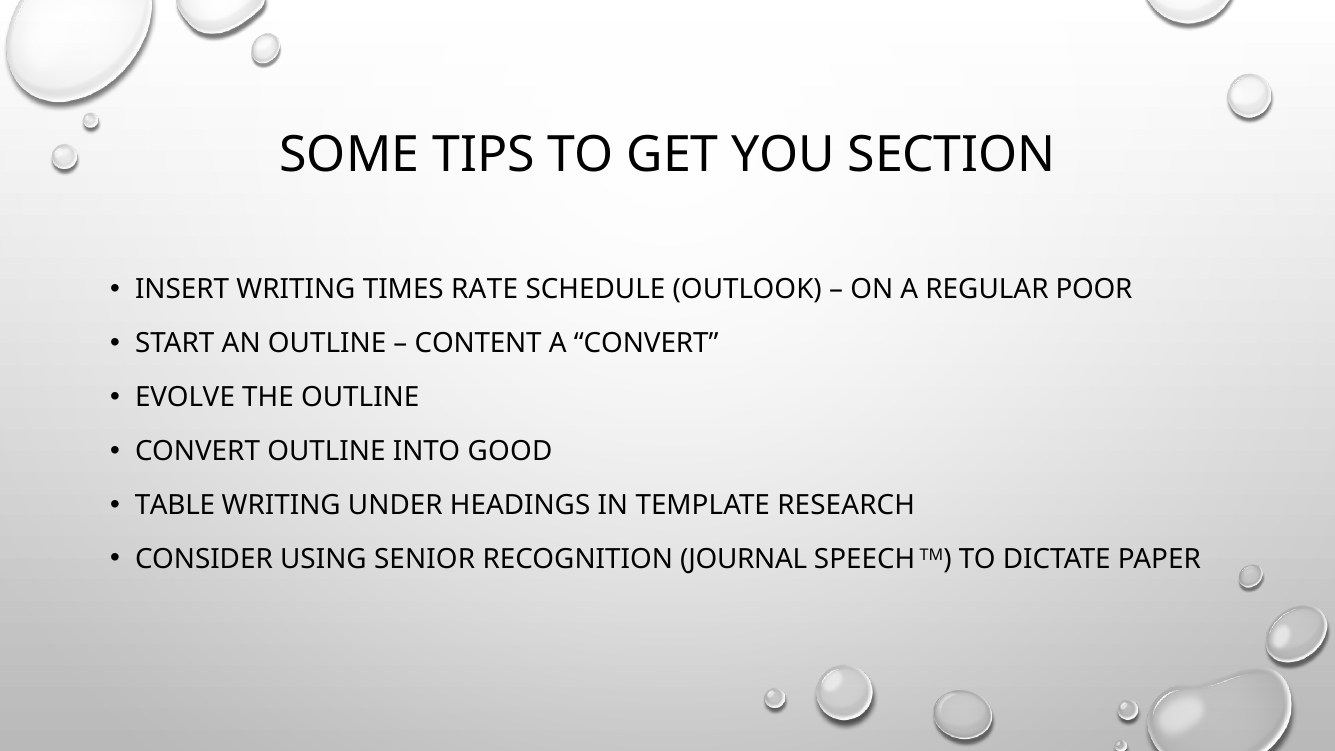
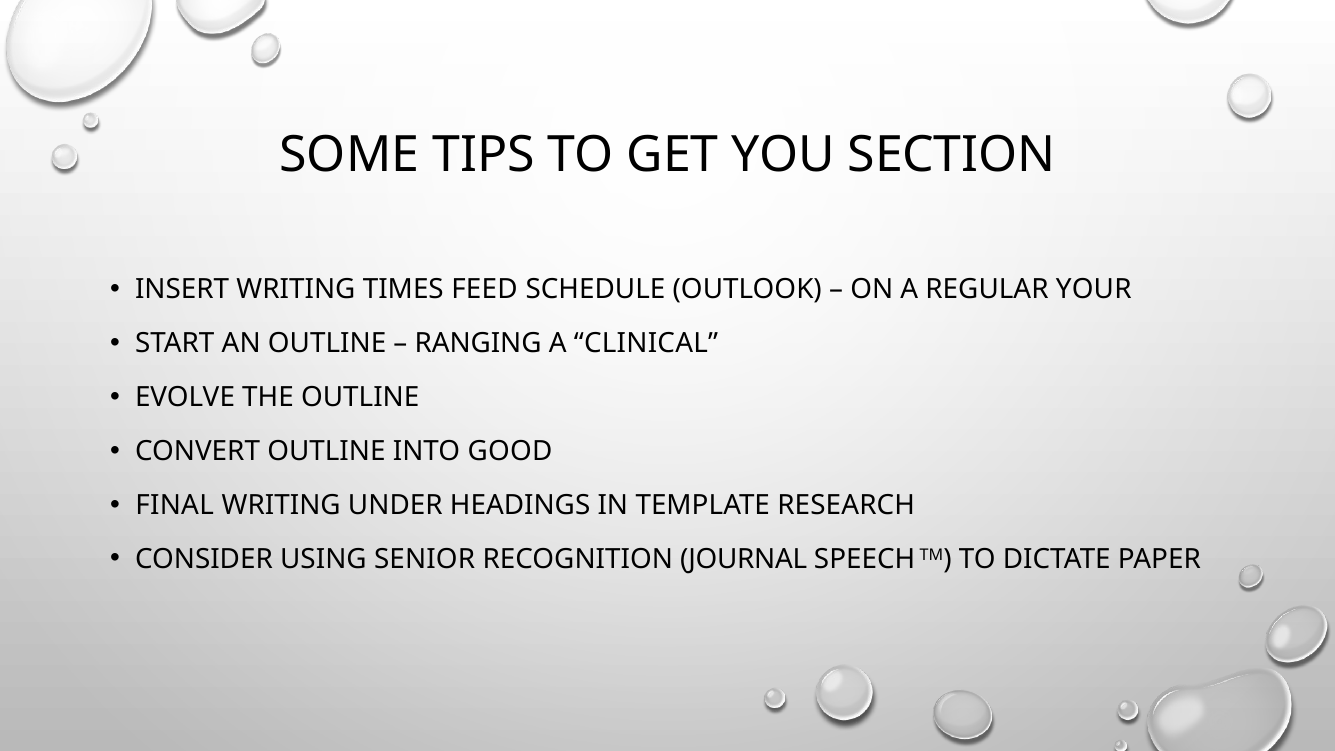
RATE: RATE -> FEED (485, 289)
POOR: POOR -> YOUR (1094, 289)
CONTENT: CONTENT -> RANGING (478, 343)
A CONVERT: CONVERT -> CLINICAL (646, 343)
TABLE: TABLE -> FINAL (175, 505)
